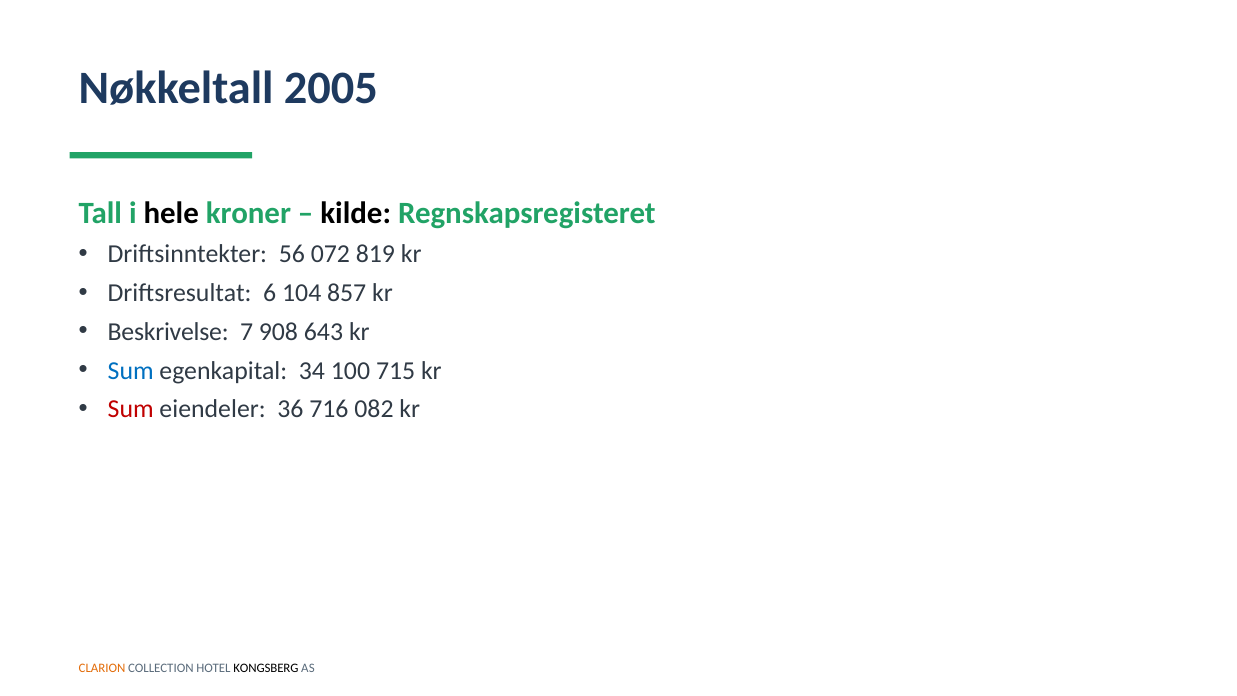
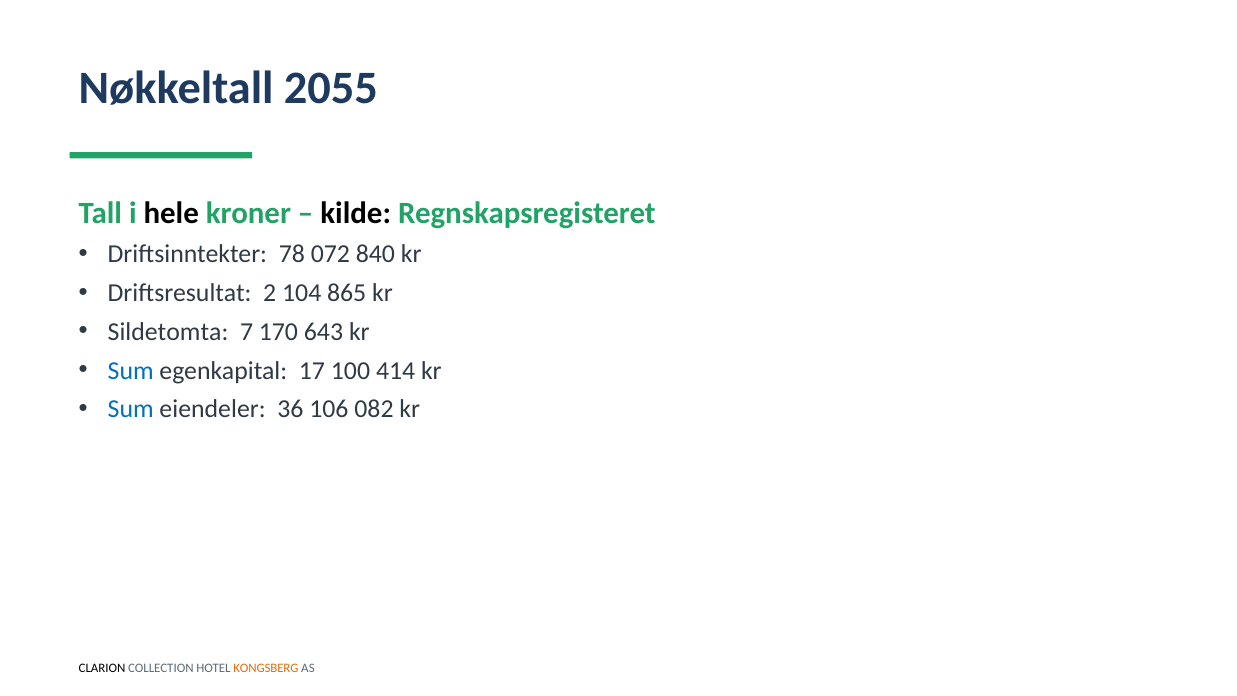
2005: 2005 -> 2055 (331, 88)
56: 56 -> 78 (292, 254)
819: 819 -> 840 (375, 254)
6: 6 -> 2 (270, 293)
857: 857 -> 865 (347, 293)
Beskrivelse: Beskrivelse -> Sildetomta (168, 332)
908: 908 -> 170 (278, 332)
34: 34 -> 17 (312, 370)
715: 715 -> 414 (396, 370)
Sum colour: red -> blue (131, 409)
716: 716 -> 106 (329, 409)
CLARION colour: orange -> black (102, 668)
KONGSBERG colour: black -> orange (266, 668)
